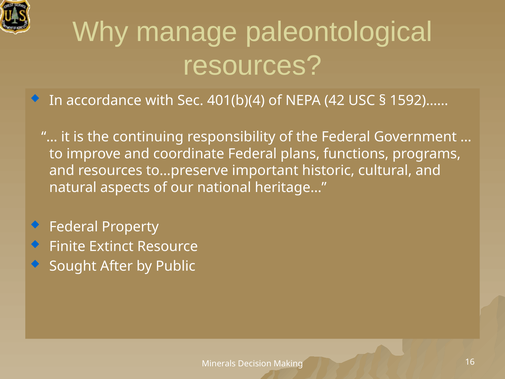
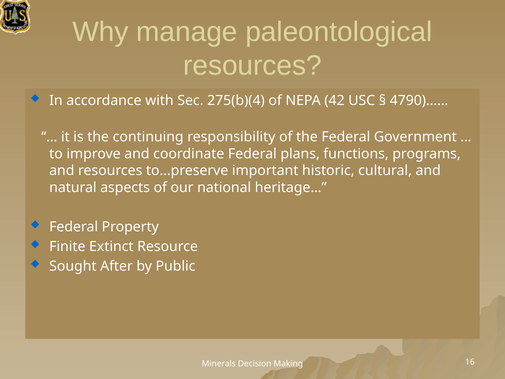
401(b)(4: 401(b)(4 -> 275(b)(4 (236, 100)
1592)……: 1592)…… -> 4790)…… (419, 100)
